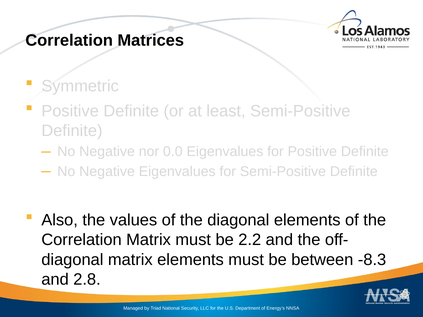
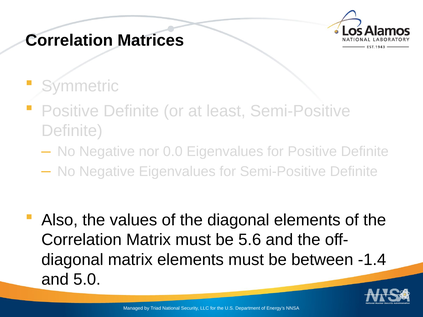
2.2: 2.2 -> 5.6 (250, 240)
-8.3: -8.3 -> -1.4 (372, 260)
2.8: 2.8 -> 5.0 (87, 280)
